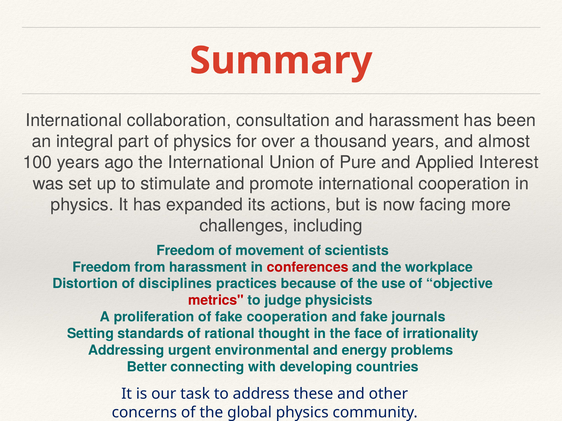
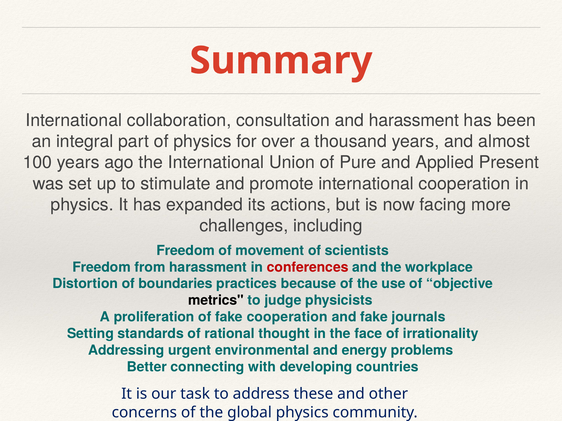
Interest: Interest -> Present (509, 163)
disciplines: disciplines -> boundaries (176, 284)
metrics colour: red -> black (216, 301)
